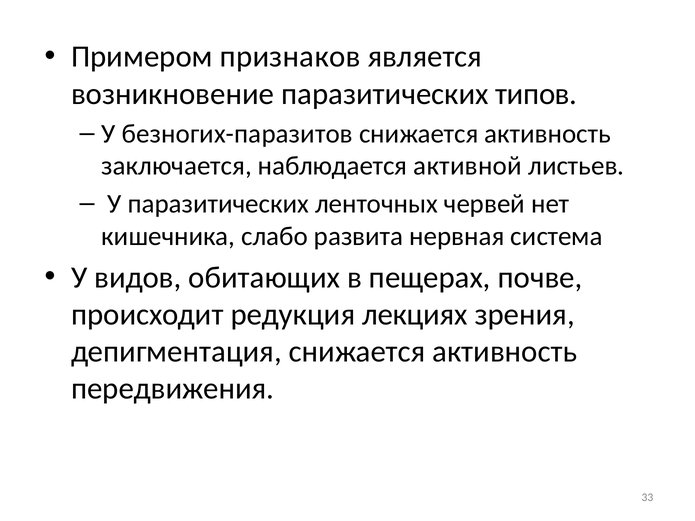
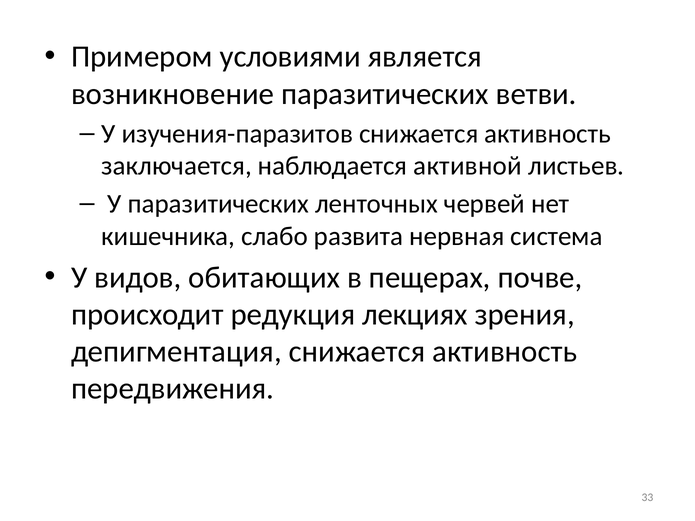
признаков: признаков -> условиями (290, 57)
типов: типов -> ветви (536, 94)
безногих-паразитов: безногих-паразитов -> изучения-паразитов (237, 134)
